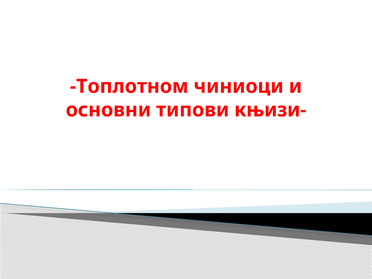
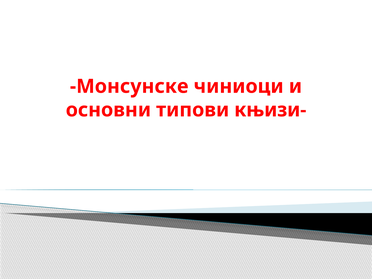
Топлотном: Топлотном -> Монсунске (129, 86)
